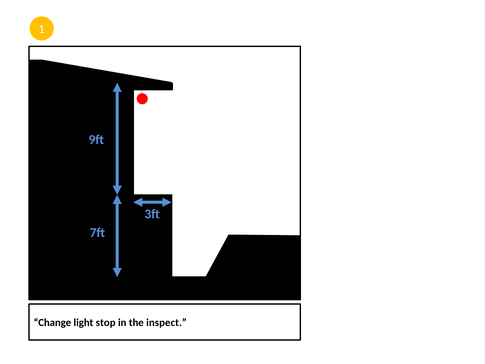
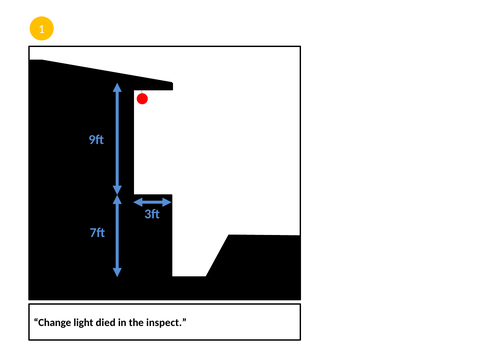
stop: stop -> died (106, 322)
